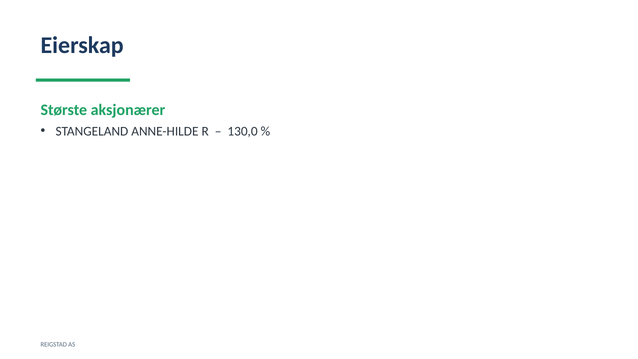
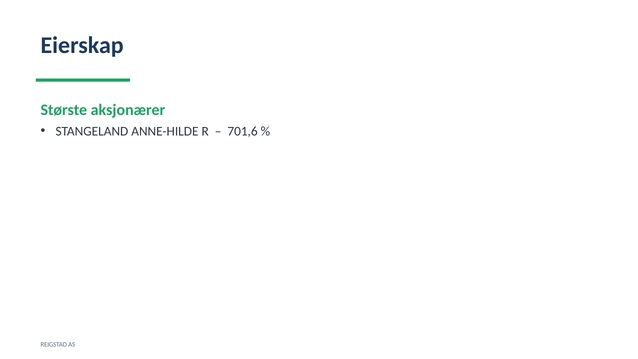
130,0: 130,0 -> 701,6 (243, 131)
